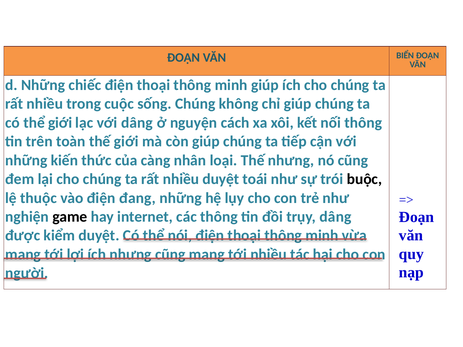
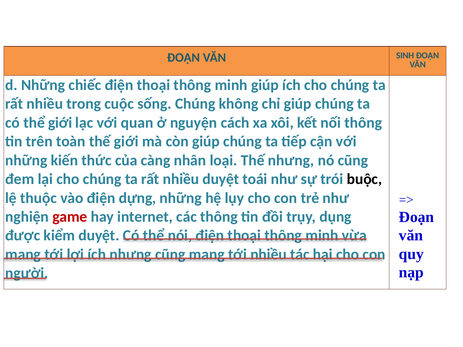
BIỂN: BIỂN -> SINH (405, 56)
với dâng: dâng -> quan (137, 123)
đang: đang -> dựng (138, 198)
game colour: black -> red (70, 217)
trụy dâng: dâng -> dụng (336, 217)
